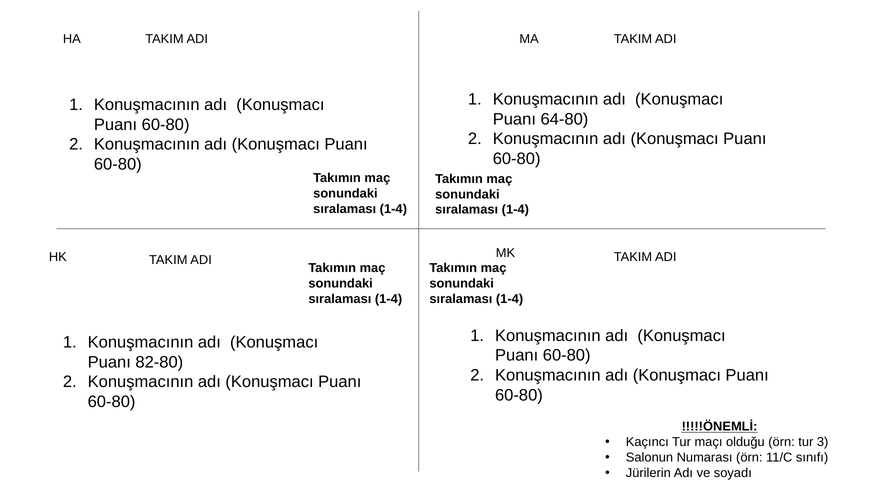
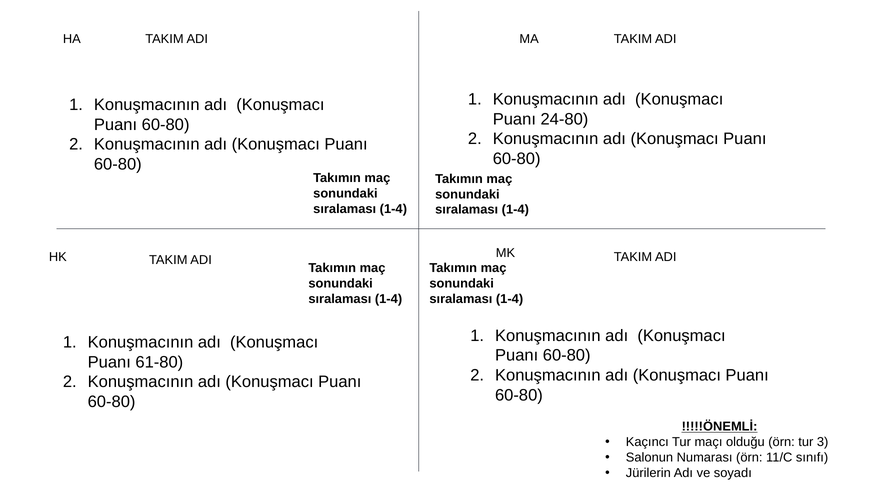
64-80: 64-80 -> 24-80 (564, 119)
82-80: 82-80 -> 61-80 (159, 362)
